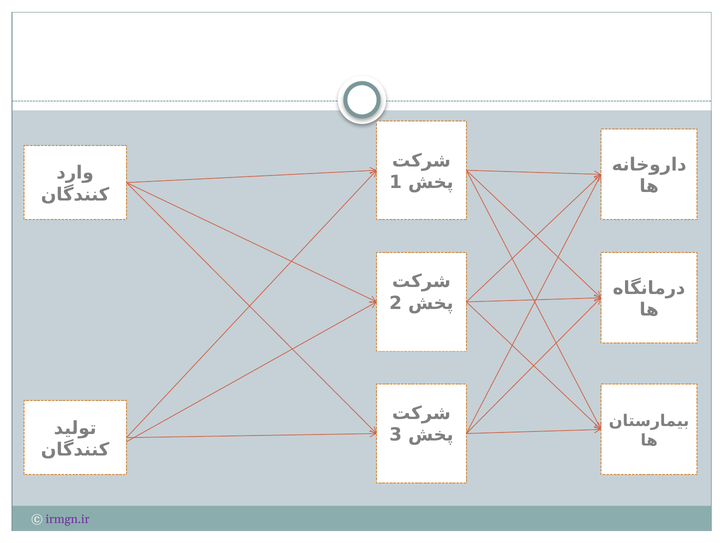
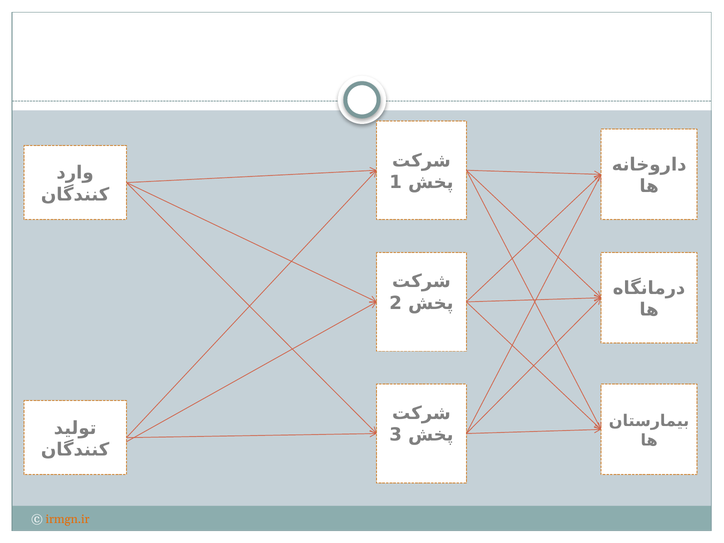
irmgn.ir colour: purple -> orange (67, 519)
